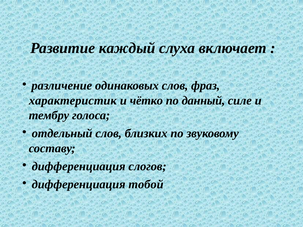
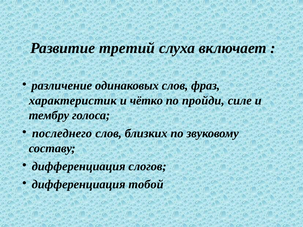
каждый: каждый -> третий (127, 48)
данный: данный -> пройди (203, 101)
отдельный: отдельный -> последнего (62, 134)
